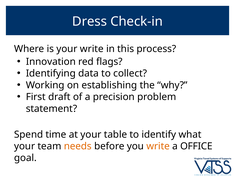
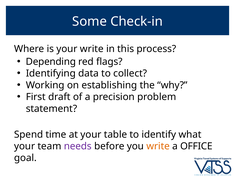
Dress: Dress -> Some (90, 21)
Innovation: Innovation -> Depending (51, 62)
needs colour: orange -> purple (78, 146)
